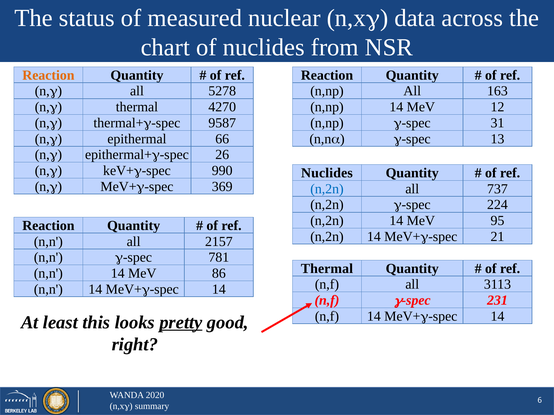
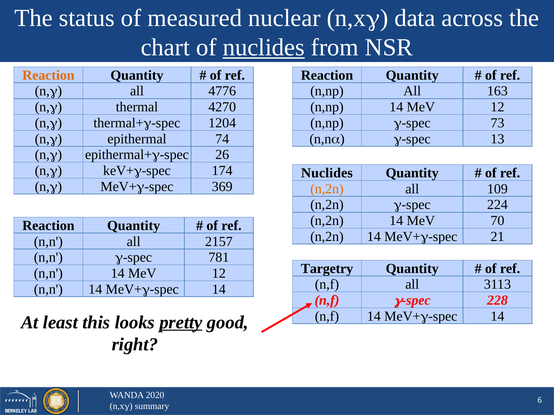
nuclides underline: none -> present (264, 48)
5278: 5278 -> 4776 (222, 91)
9587: 9587 -> 1204 (222, 123)
31: 31 -> 73 (497, 123)
66: 66 -> 74 (222, 139)
990: 990 -> 174 (222, 171)
n,2n colour: blue -> orange (327, 189)
737: 737 -> 109 (497, 189)
95: 95 -> 70 (497, 221)
Thermal: Thermal -> Targetry (327, 269)
n,n 14 MeV 86: 86 -> 12 (219, 274)
231: 231 -> 228 (497, 301)
